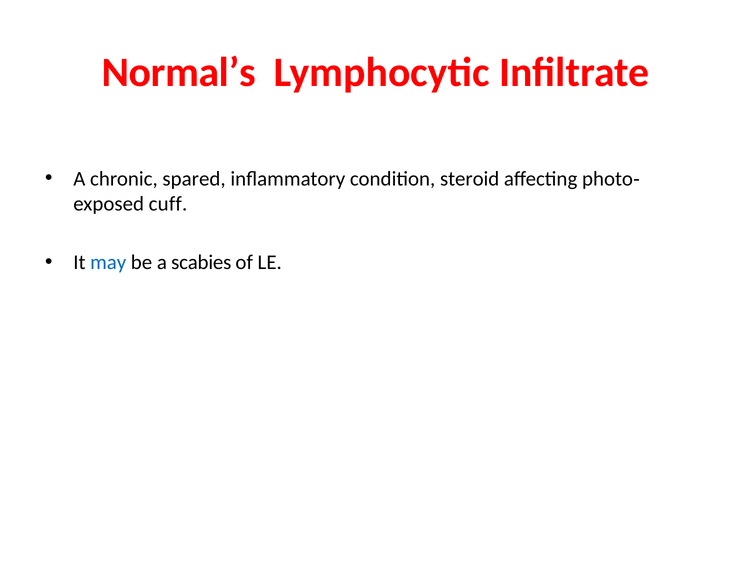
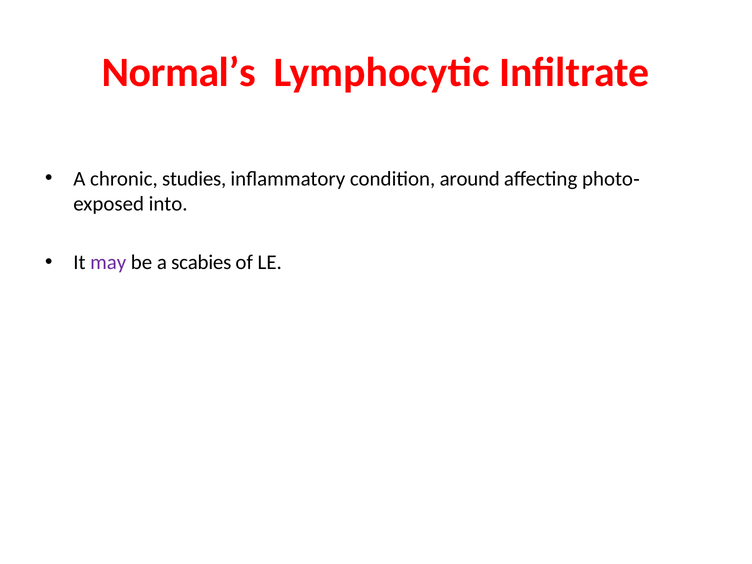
spared: spared -> studies (194, 179)
steroid: steroid -> around (470, 179)
cuff: cuff -> into (168, 204)
may colour: blue -> purple (108, 262)
